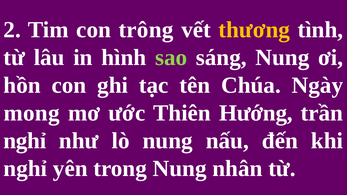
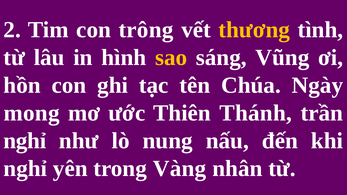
sao colour: light green -> yellow (171, 58)
sáng Nung: Nung -> Vũng (282, 58)
Hướng: Hướng -> Thánh (256, 113)
trong Nung: Nung -> Vàng (180, 169)
